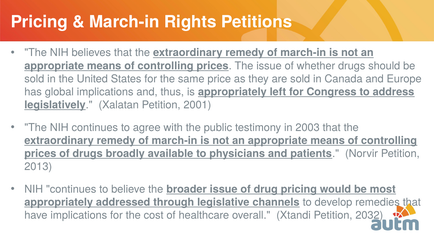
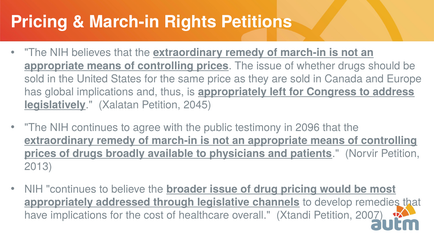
2001: 2001 -> 2045 (197, 105)
2003: 2003 -> 2096 (308, 128)
2032: 2032 -> 2007 (369, 215)
